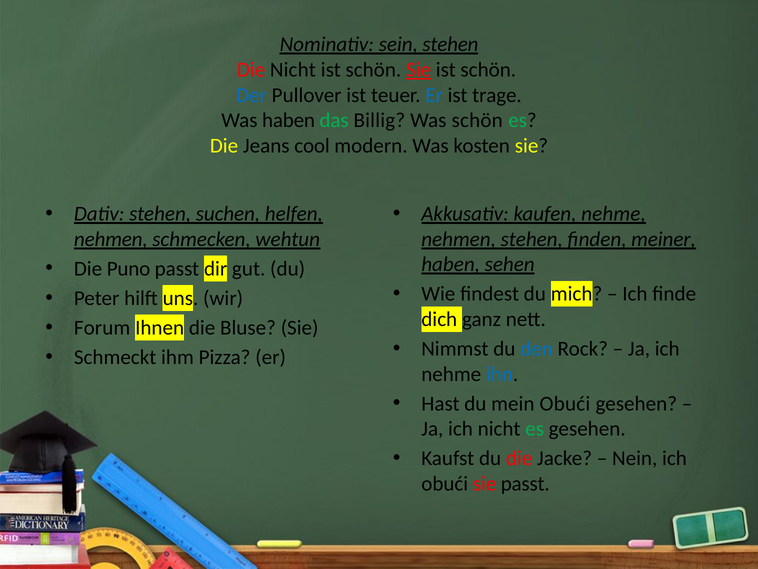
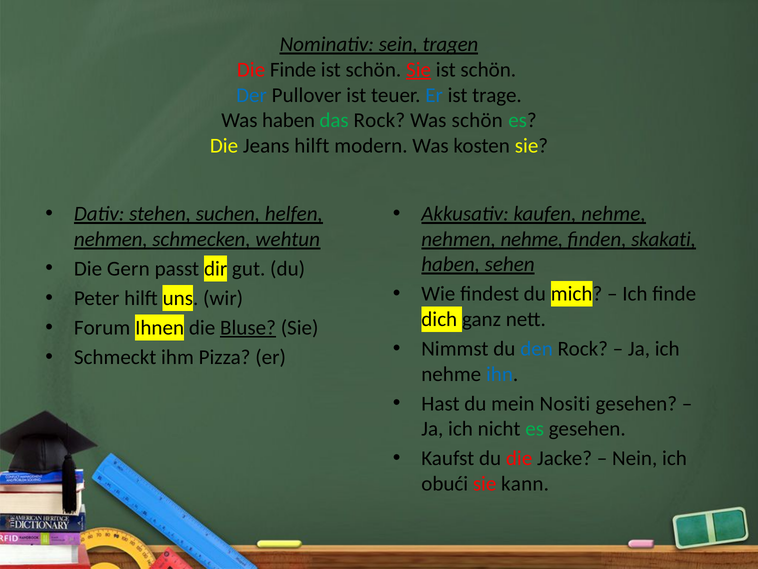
sein stehen: stehen -> tragen (450, 44)
Die Nicht: Nicht -> Finde (293, 70)
das Billig: Billig -> Rock (379, 120)
Jeans cool: cool -> hilft (312, 146)
nehmen stehen: stehen -> nehme (532, 239)
meiner: meiner -> skakati (664, 239)
Puno: Puno -> Gern (128, 268)
Bluse underline: none -> present (248, 327)
mein Obući: Obući -> Nositi (565, 403)
sie passt: passt -> kann (525, 483)
